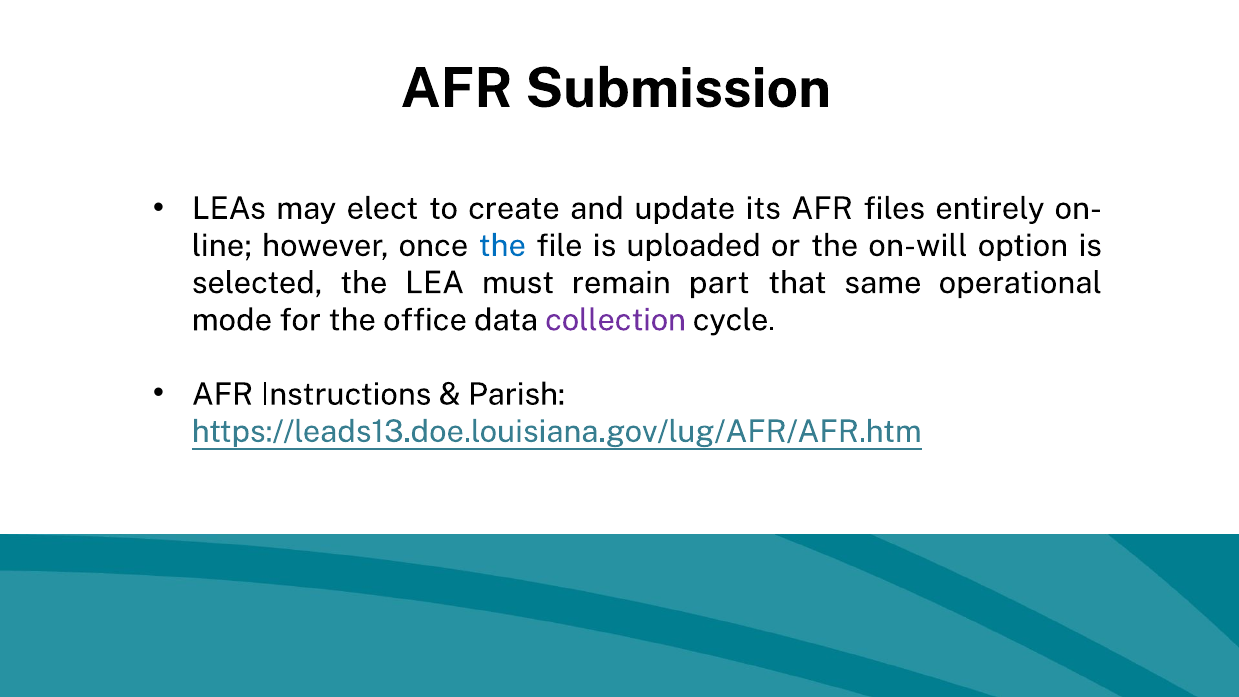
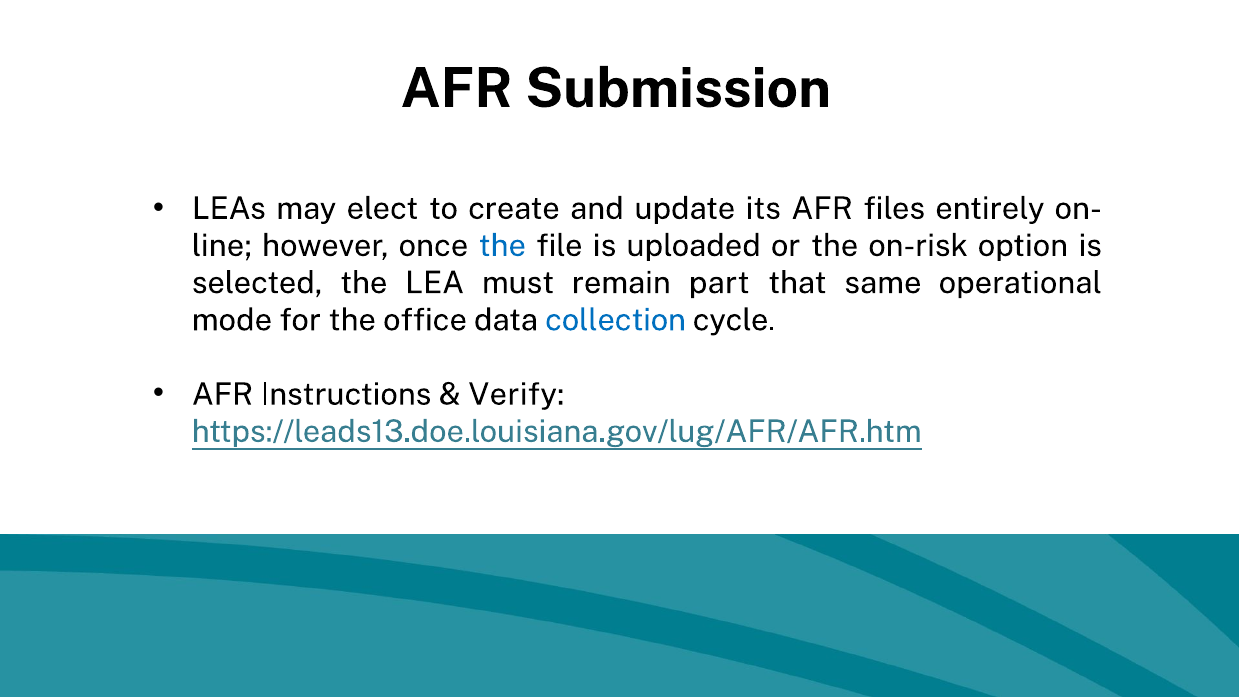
on-will: on-will -> on-risk (918, 246)
collection colour: purple -> blue (616, 320)
Parish: Parish -> Verify (516, 394)
